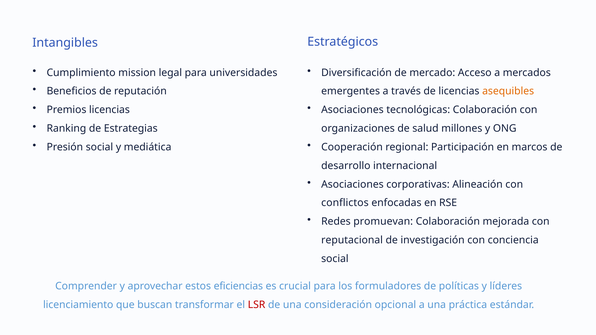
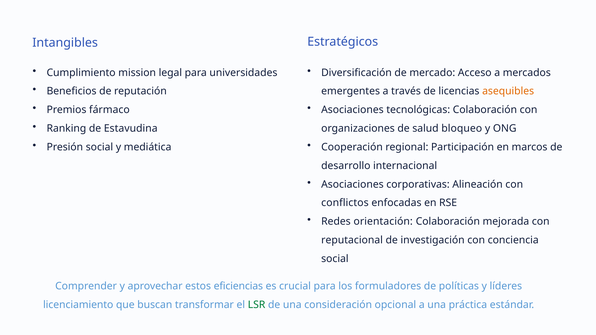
Premios licencias: licencias -> fármaco (109, 110)
Estrategias: Estrategias -> Estavudina (131, 129)
millones: millones -> bloqueo (462, 129)
promuevan: promuevan -> orientación (383, 222)
LSR colour: red -> green (257, 305)
